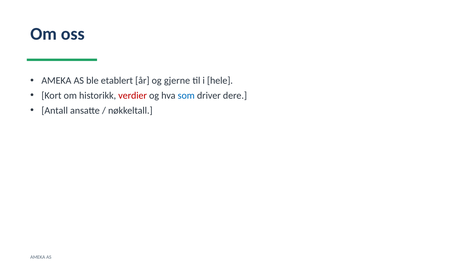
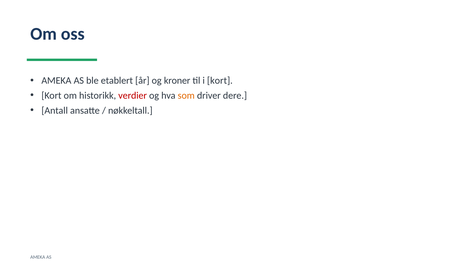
gjerne: gjerne -> kroner (177, 81)
i hele: hele -> kort (220, 81)
som colour: blue -> orange (186, 96)
